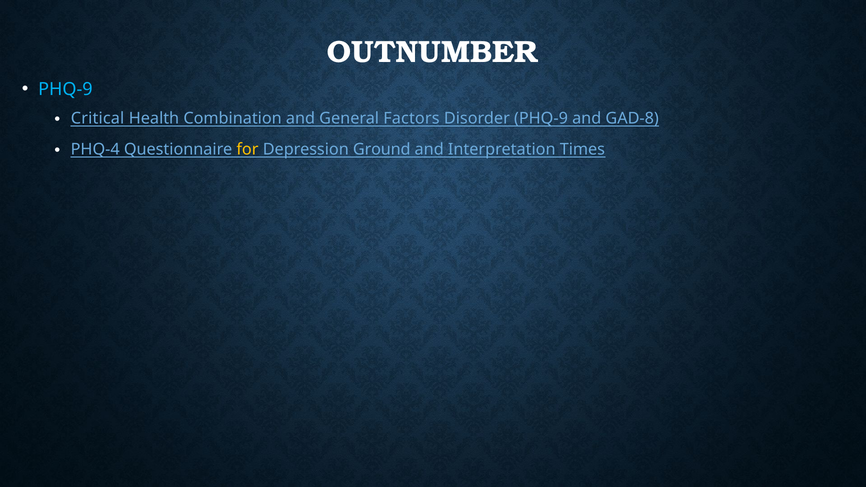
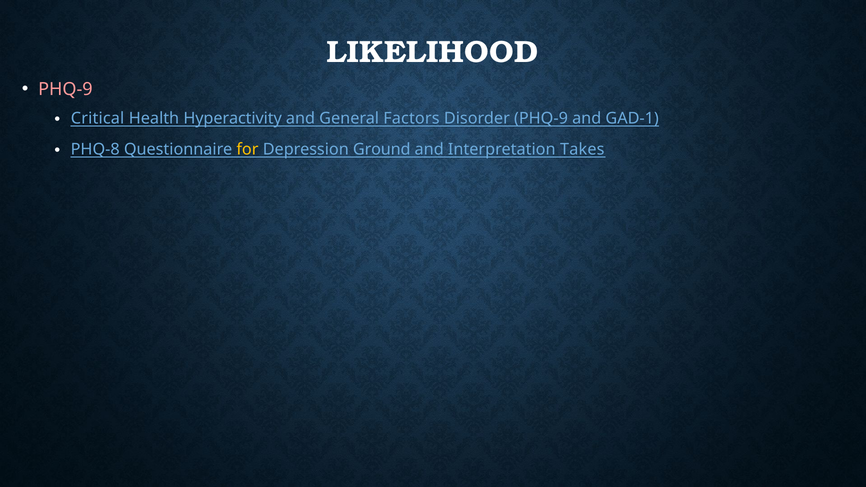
OUTNUMBER: OUTNUMBER -> LIKELIHOOD (432, 52)
PHQ-9 colour: light blue -> pink (65, 89)
Combination: Combination -> Hyperactivity (233, 119)
GAD-8: GAD-8 -> GAD-1 (632, 119)
PHQ-4: PHQ-4 -> PHQ-8 (95, 150)
Times: Times -> Takes (582, 150)
